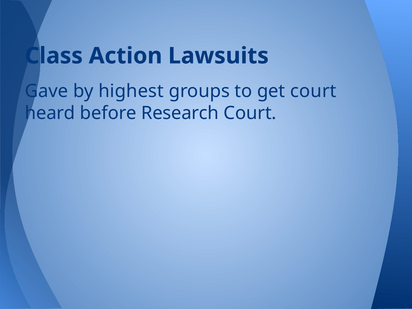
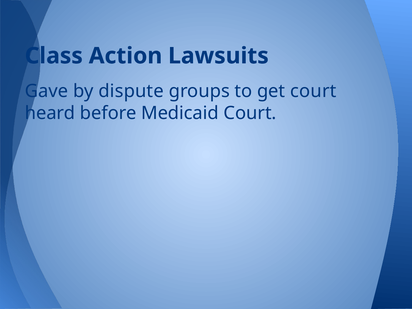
highest: highest -> dispute (131, 91)
Research: Research -> Medicaid (180, 113)
